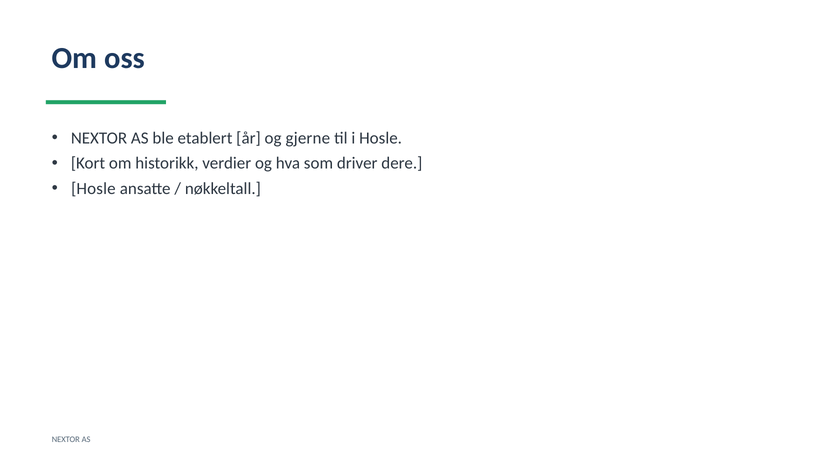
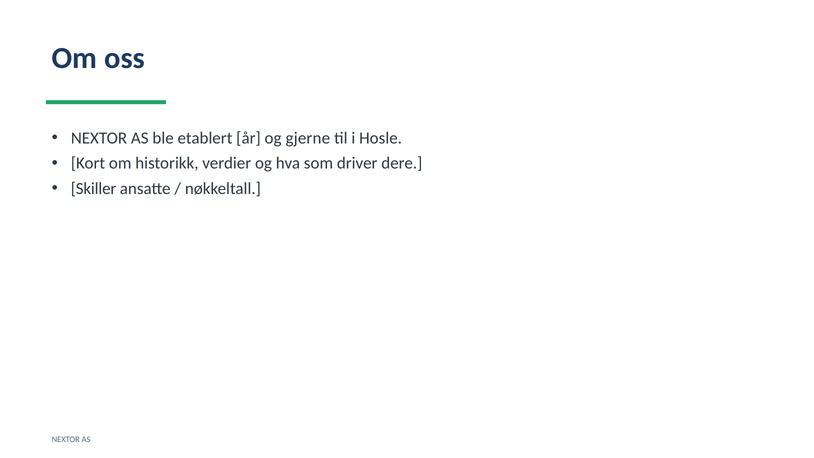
Hosle: Hosle -> Skiller (94, 189)
